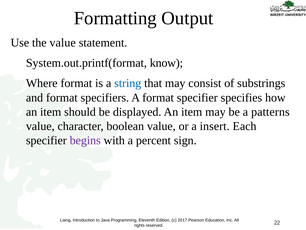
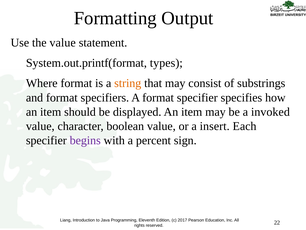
know: know -> types (166, 63)
string colour: blue -> orange (128, 83)
patterns: patterns -> invoked (270, 112)
